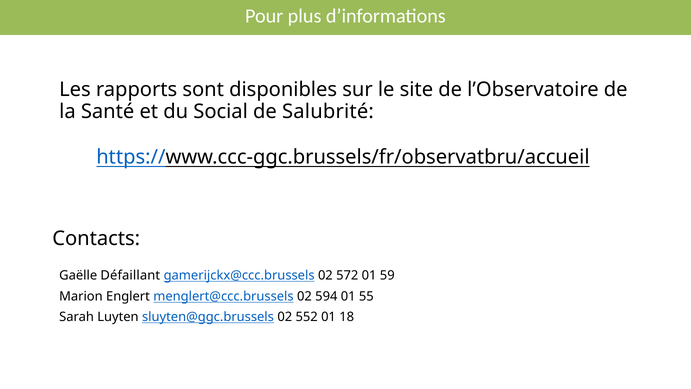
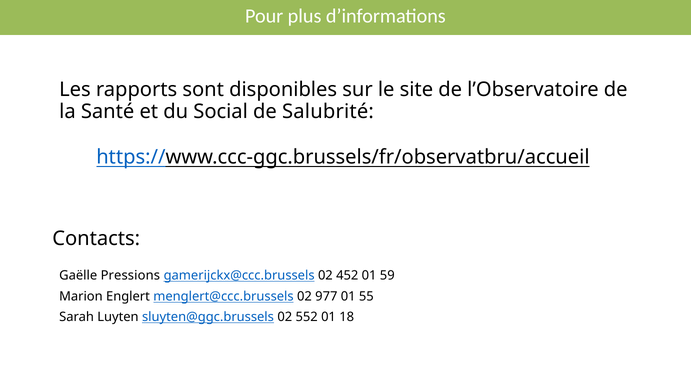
Défaillant: Défaillant -> Pressions (130, 275)
572: 572 -> 452 (347, 275)
594: 594 -> 977 (326, 296)
